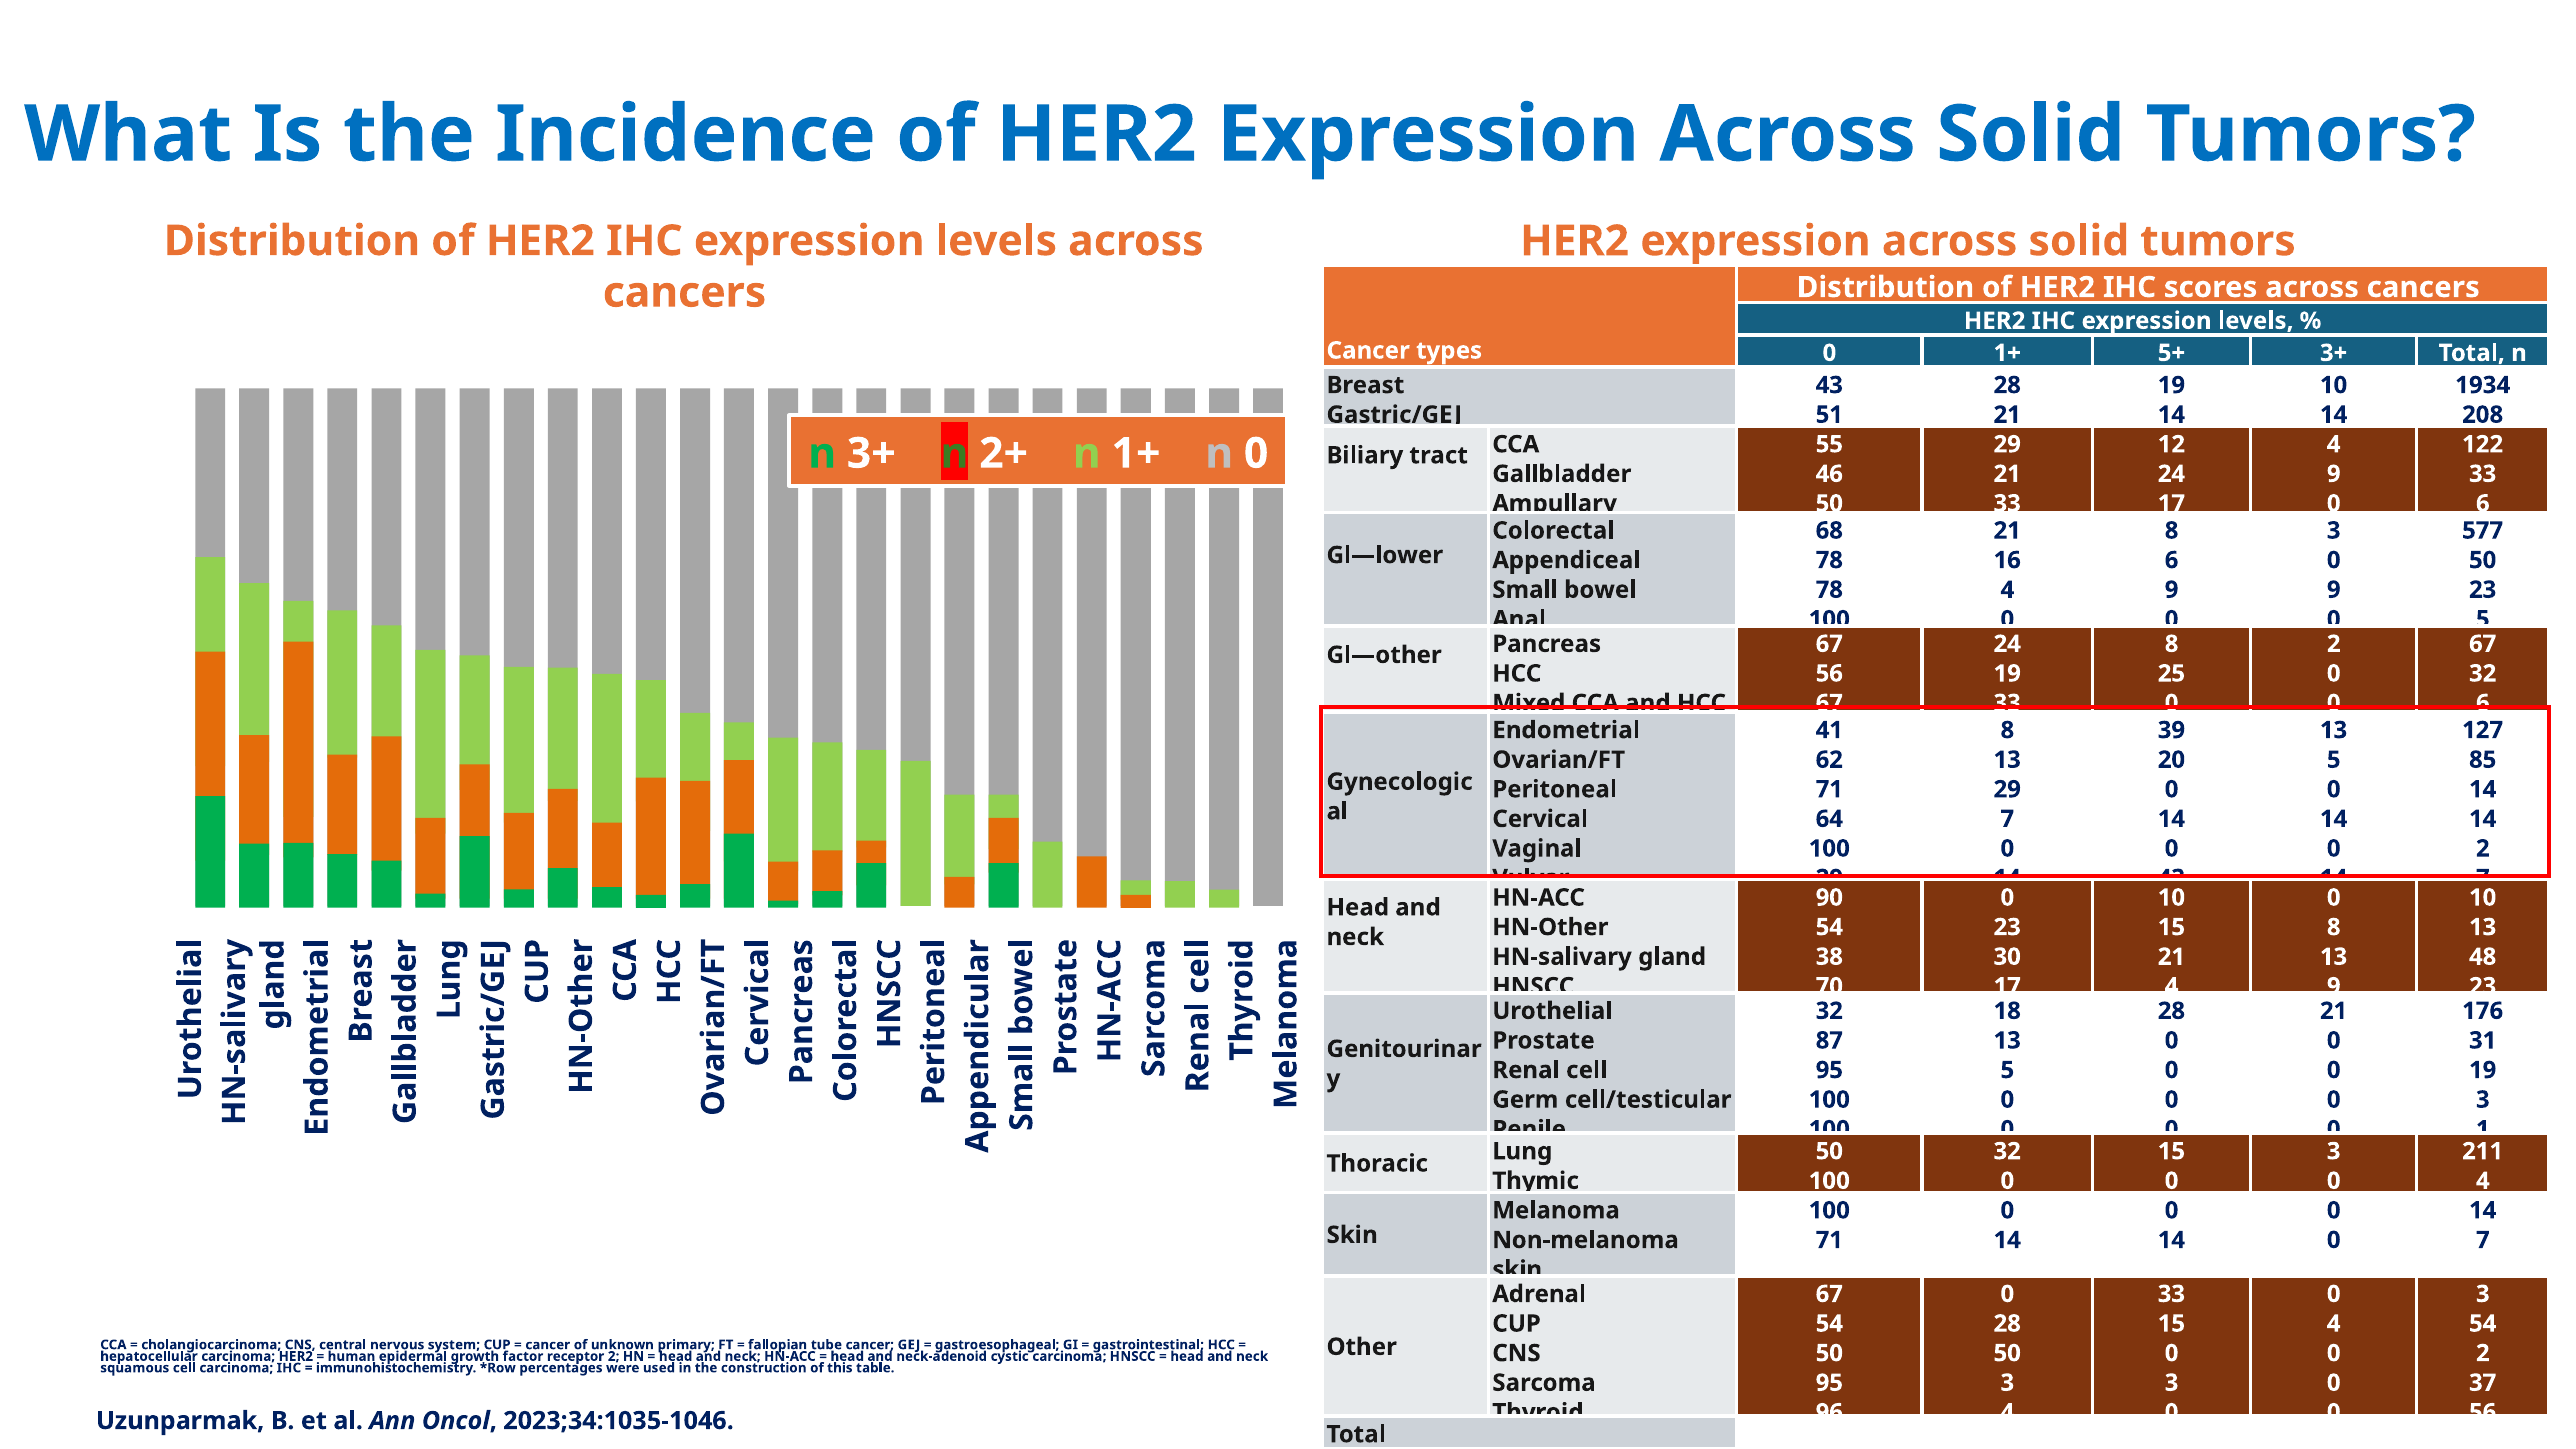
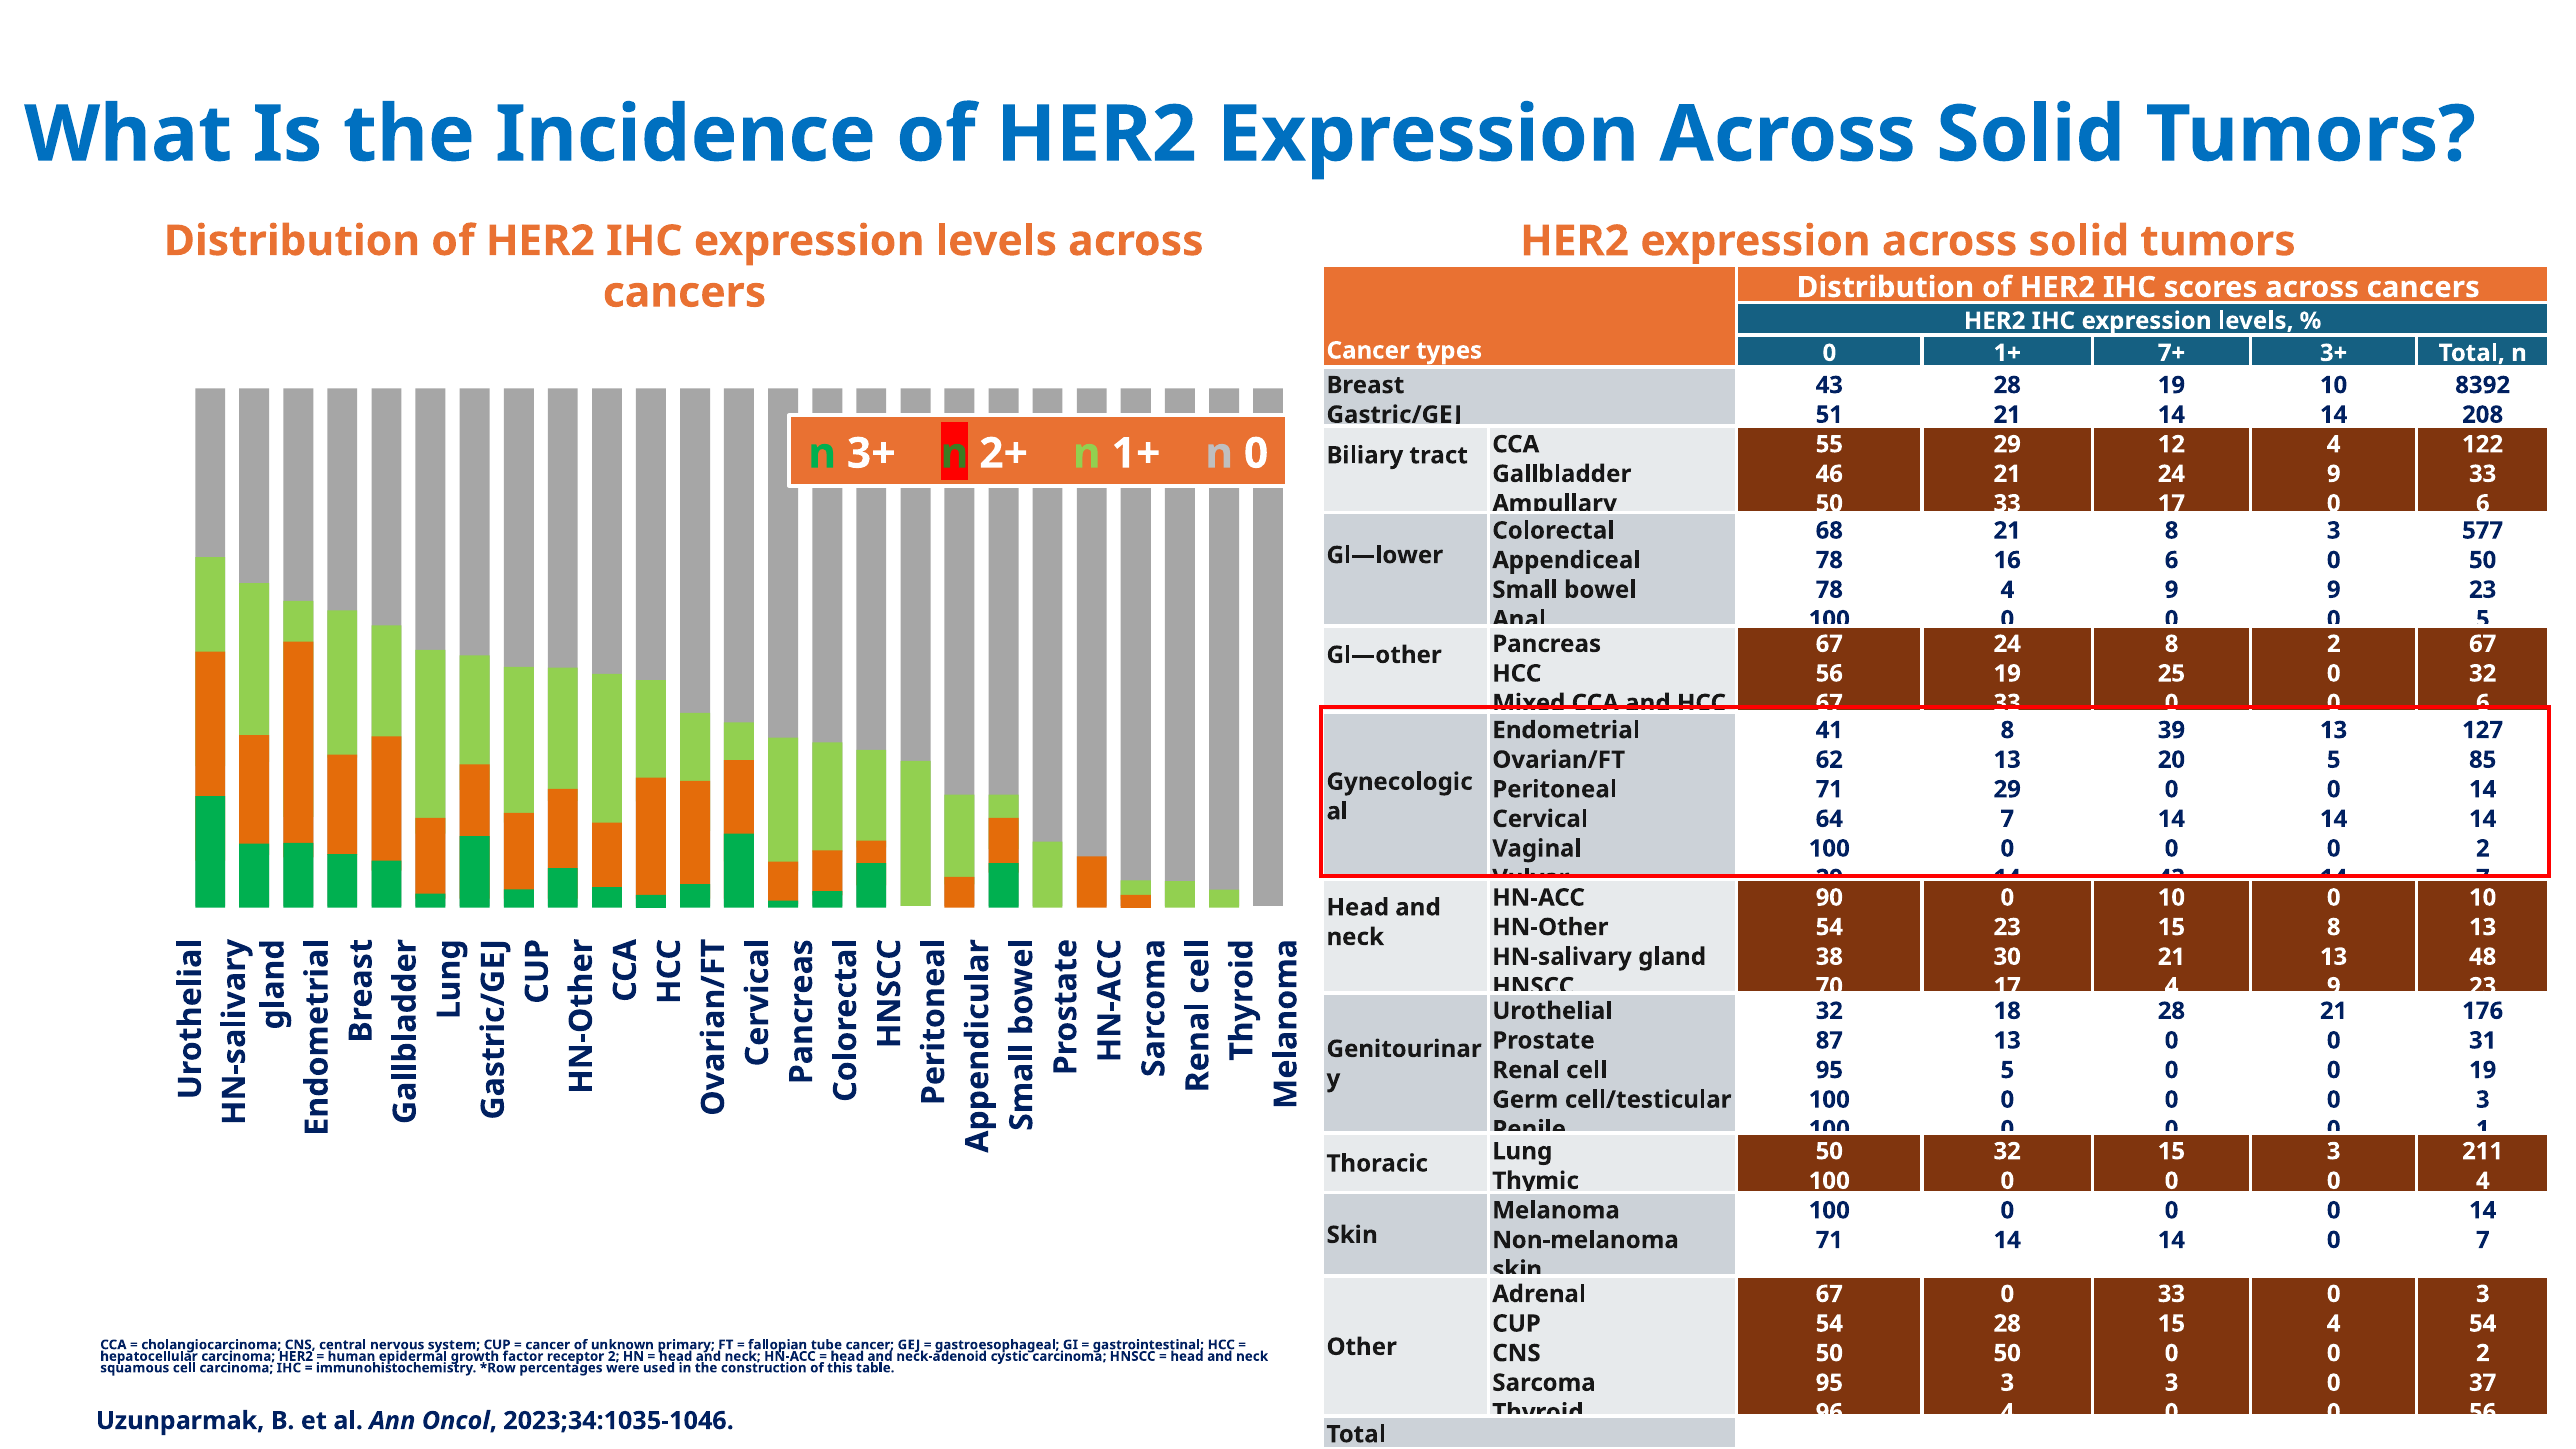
5+: 5+ -> 7+ (2172, 353)
1934: 1934 -> 8392 (2483, 385)
